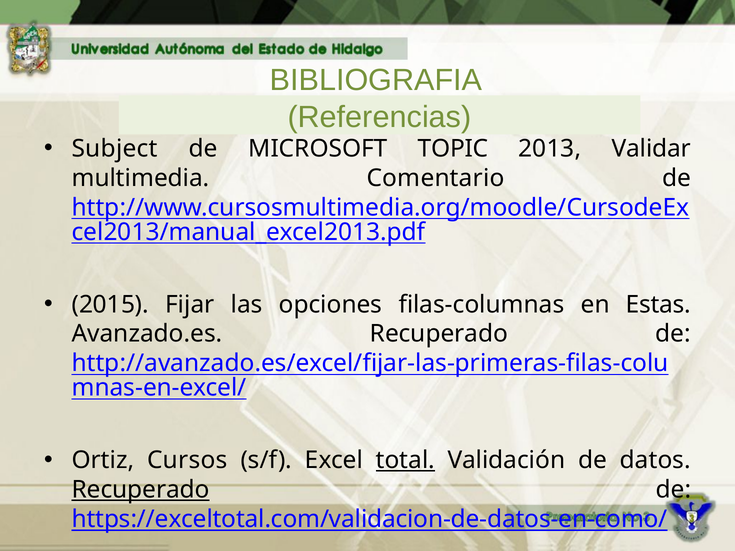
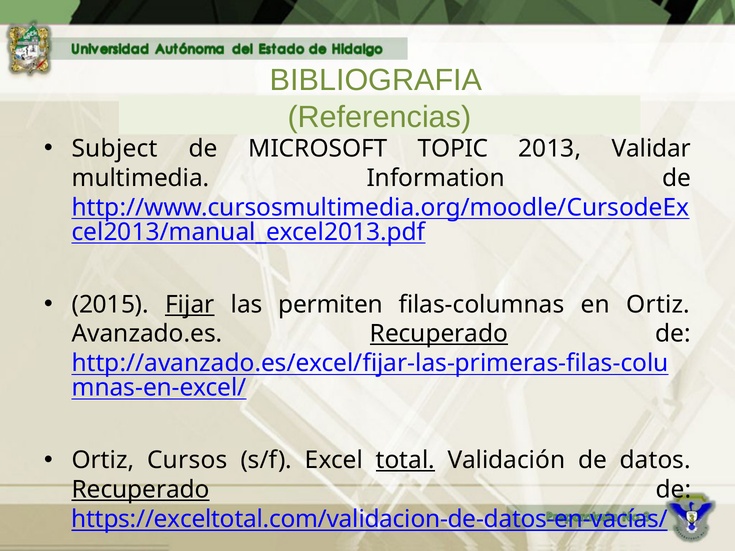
Comentario: Comentario -> Information (436, 178)
Fijar underline: none -> present (190, 305)
opciones: opciones -> permiten (331, 305)
en Estas: Estas -> Ortiz (658, 305)
Recuperado underline: none -> present (439, 334)
https://exceltotal.com/validacion-de-datos-en-como/: https://exceltotal.com/validacion-de-datos-en-como/ -> https://exceltotal.com/validacion-de-datos-en-vacías/ (370, 519)
